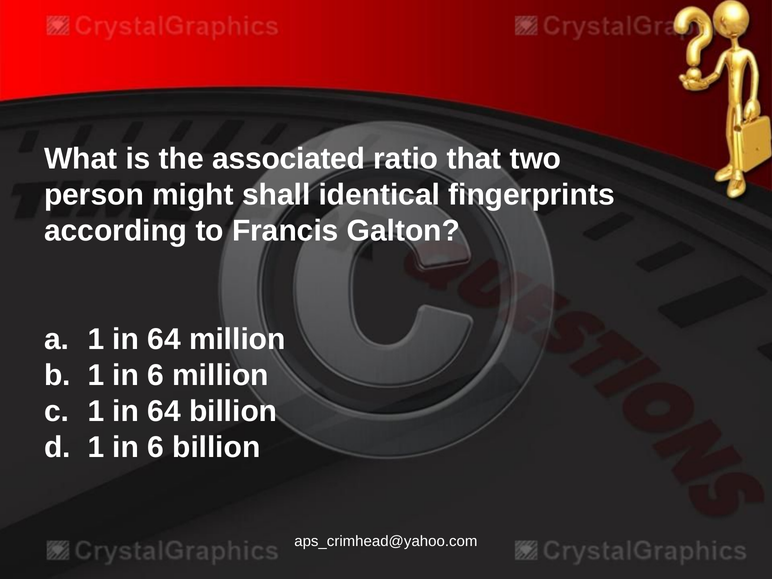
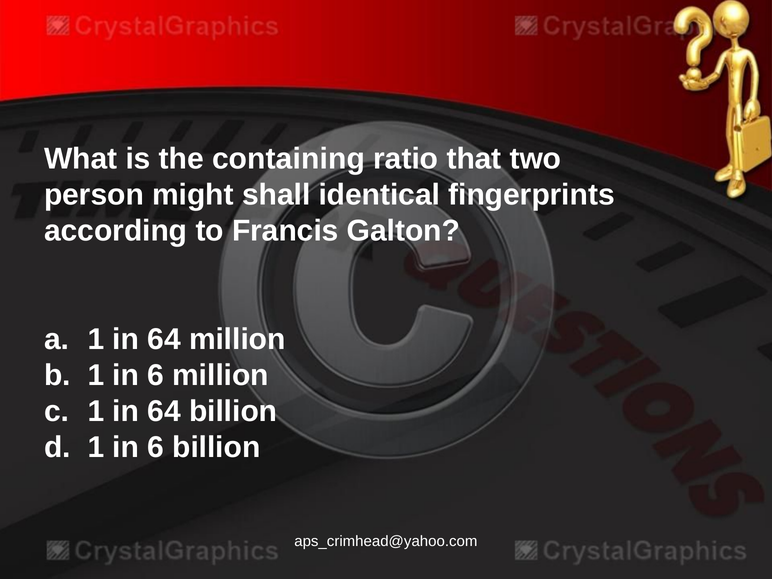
associated: associated -> containing (288, 159)
